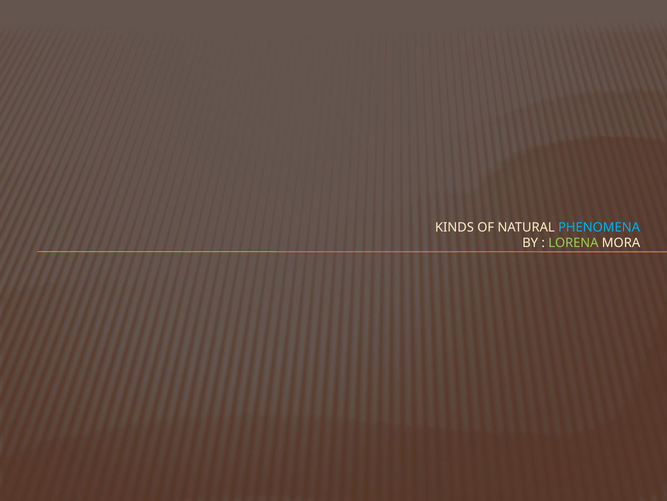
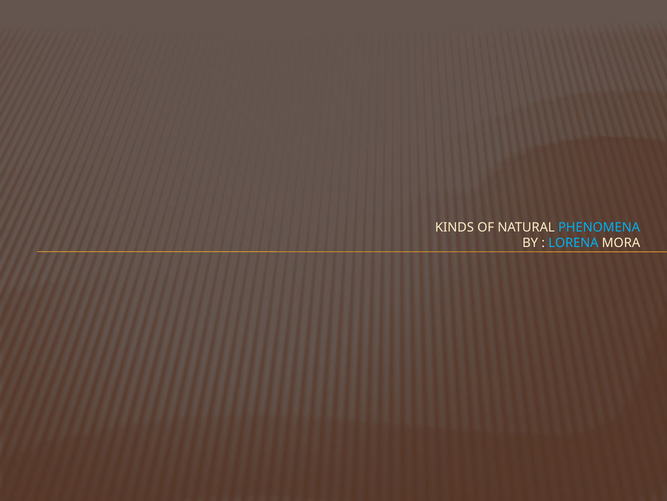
LORENA colour: light green -> light blue (573, 243)
